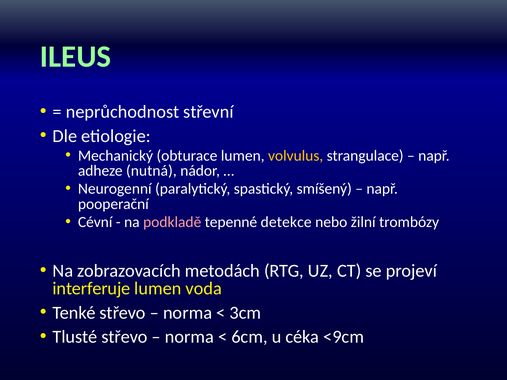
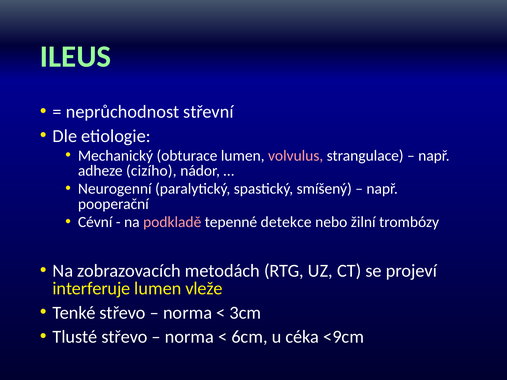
volvulus colour: yellow -> pink (296, 156)
nutná: nutná -> cizího (151, 171)
voda: voda -> vleže (204, 289)
